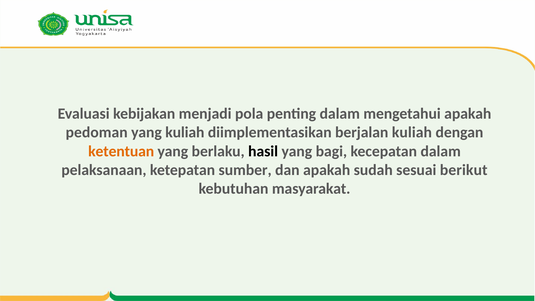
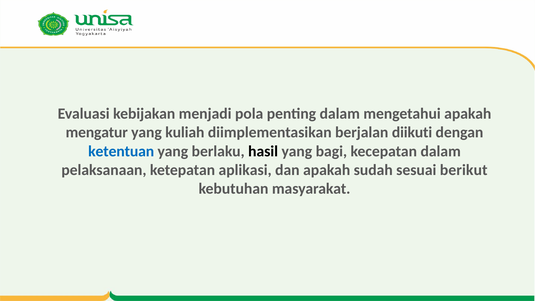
pedoman: pedoman -> mengatur (97, 132)
berjalan kuliah: kuliah -> diikuti (412, 132)
ketentuan colour: orange -> blue (121, 151)
sumber: sumber -> aplikasi (245, 170)
